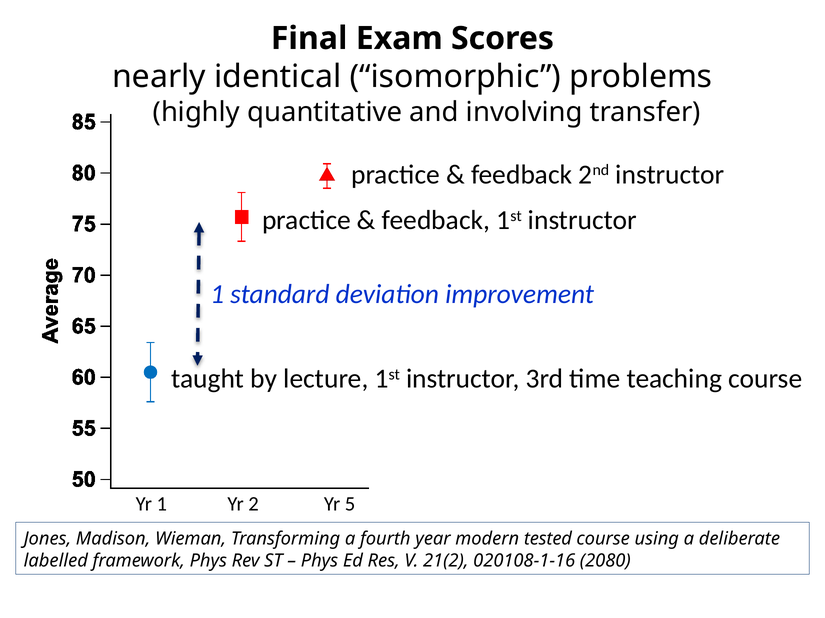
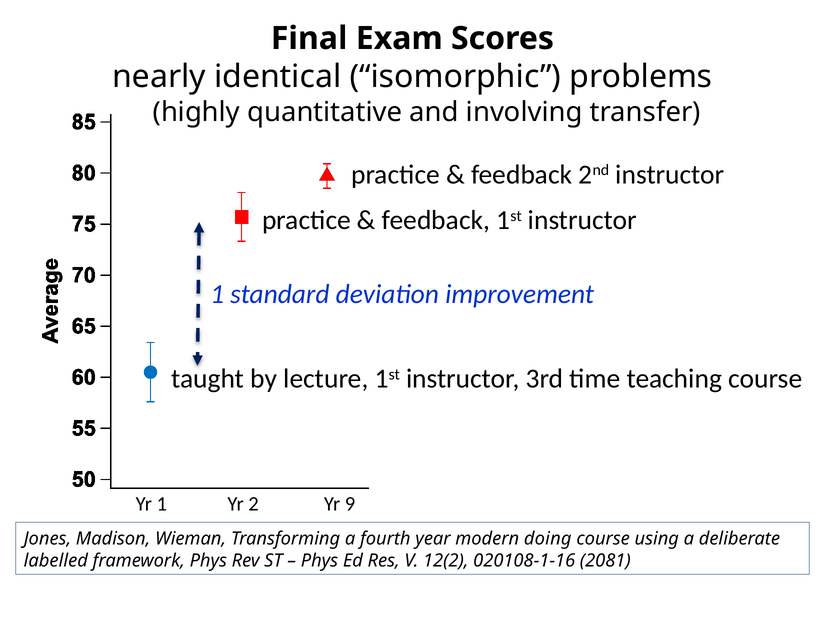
5: 5 -> 9 (350, 505)
tested: tested -> doing (548, 539)
21(2: 21(2 -> 12(2 (446, 561)
2080: 2080 -> 2081 (605, 561)
